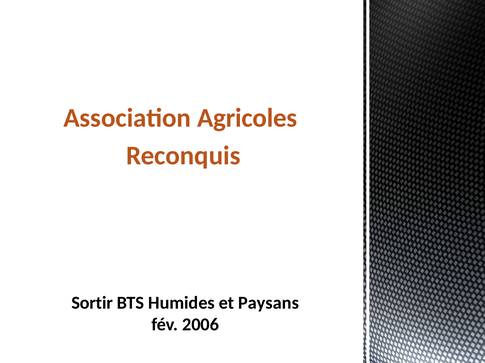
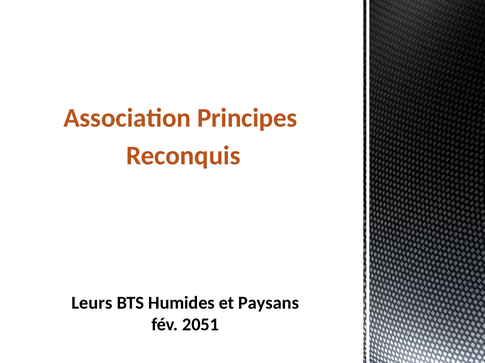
Agricoles: Agricoles -> Principes (247, 118)
Sortir: Sortir -> Leurs (92, 303)
2006: 2006 -> 2051 (201, 325)
